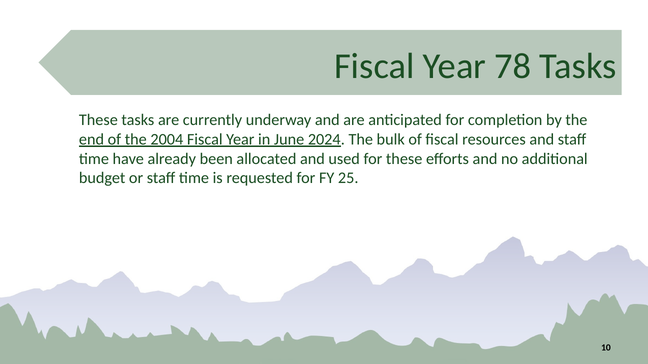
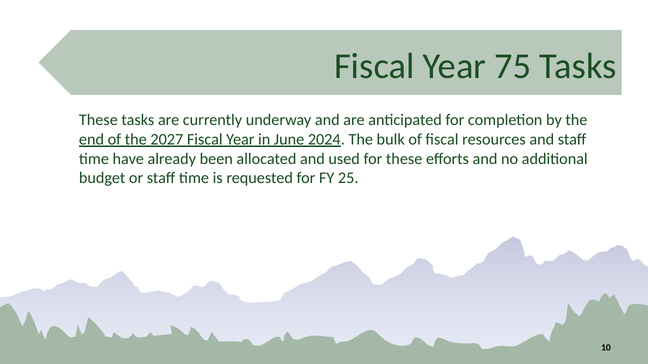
78: 78 -> 75 (513, 66)
2004: 2004 -> 2027 (167, 140)
